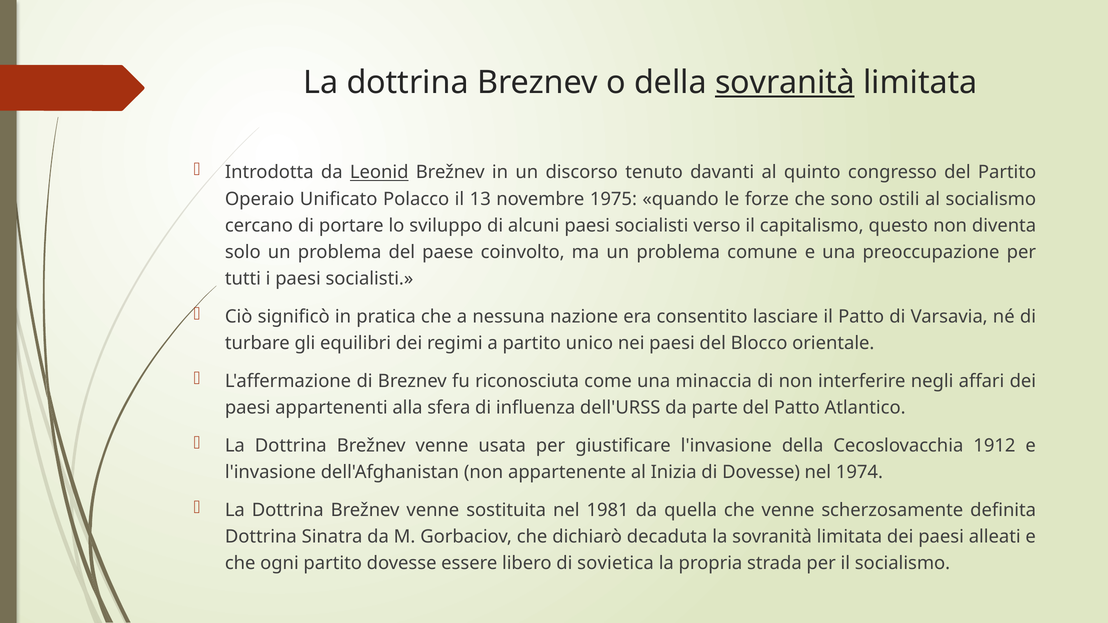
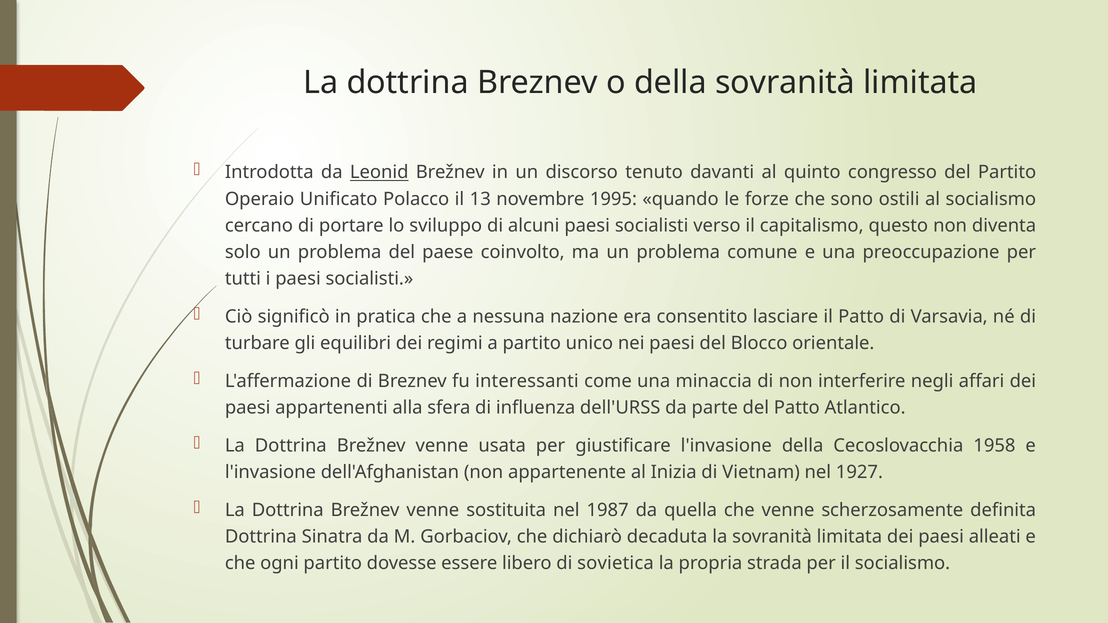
sovranità underline: present -> none (785, 82)
1975: 1975 -> 1995 (613, 199)
riconosciuta: riconosciuta -> interessanti (527, 381)
1912: 1912 -> 1958 (994, 446)
di Dovesse: Dovesse -> Vietnam (761, 472)
1974: 1974 -> 1927 (859, 472)
1981: 1981 -> 1987 (608, 511)
